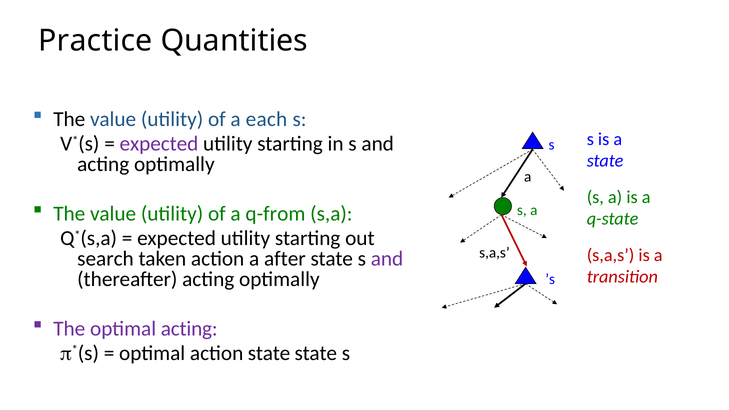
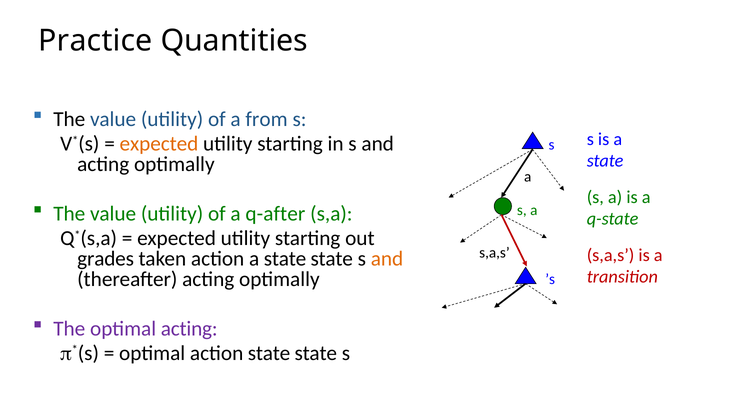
each: each -> from (267, 119)
expected colour: purple -> orange (159, 144)
q-from: q-from -> q-after (275, 214)
search: search -> grades (106, 259)
action a after: after -> state (285, 259)
and colour: purple -> orange (387, 259)
